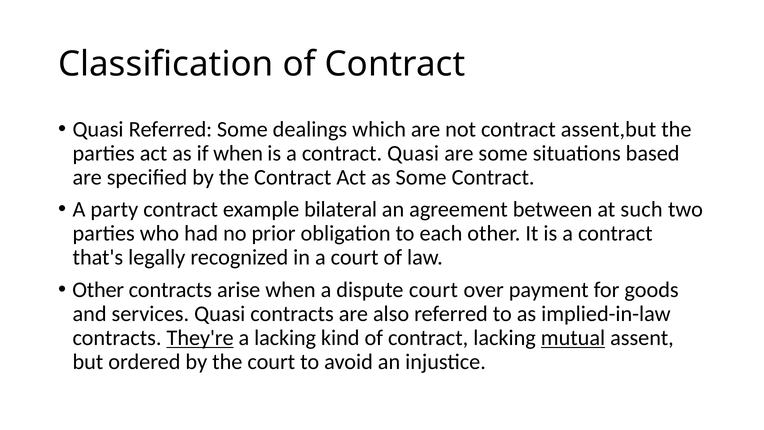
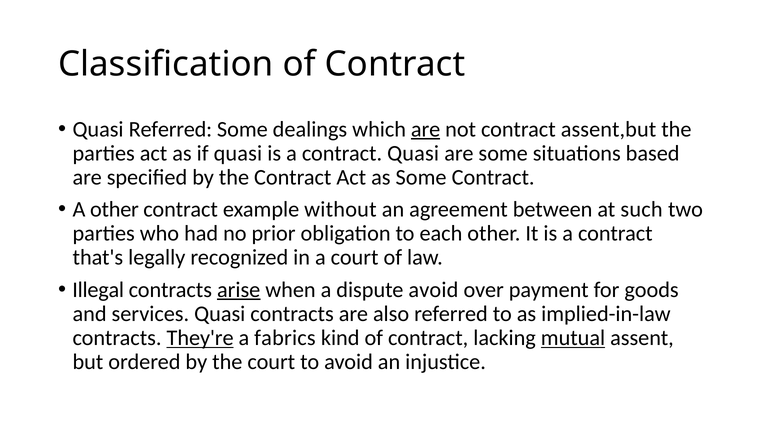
are underline: none -> present (426, 129)
if when: when -> quasi (238, 153)
A party: party -> other (114, 209)
bilateral: bilateral -> without (340, 209)
Other: Other -> Illegal (98, 290)
arise underline: none -> present (239, 290)
dispute court: court -> avoid (433, 290)
a lacking: lacking -> fabrics (285, 338)
